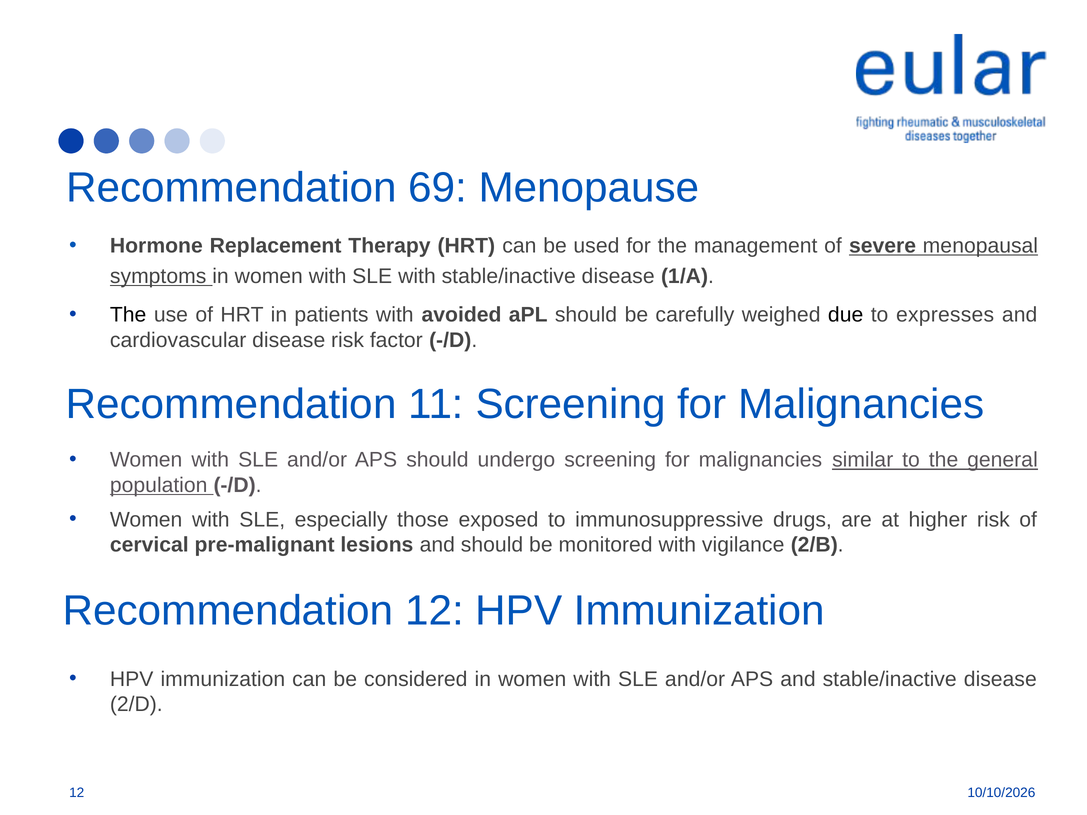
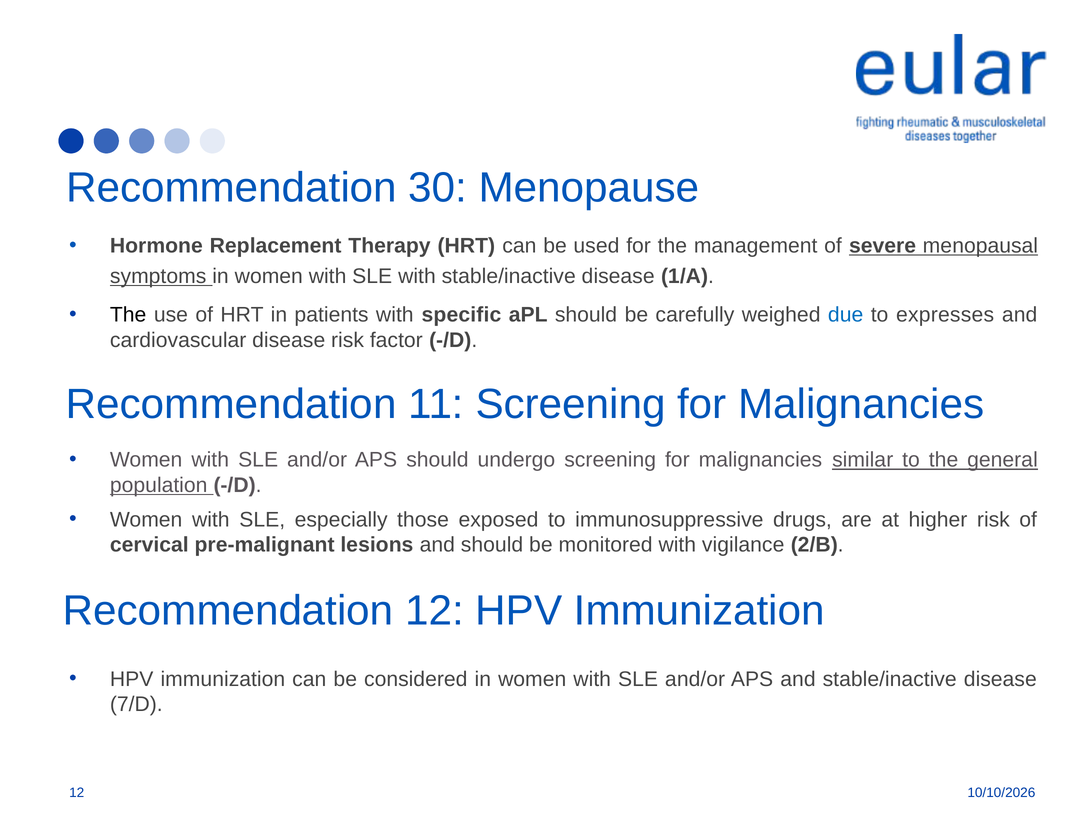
69: 69 -> 30 (438, 188)
avoided: avoided -> specific (461, 315)
due colour: black -> blue (846, 315)
2/D: 2/D -> 7/D (136, 705)
